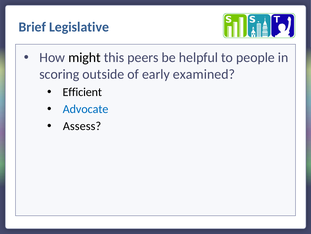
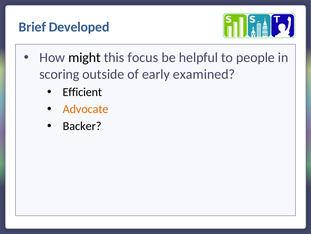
Legislative: Legislative -> Developed (79, 27)
peers: peers -> focus (143, 57)
Advocate colour: blue -> orange (86, 109)
Assess: Assess -> Backer (82, 126)
